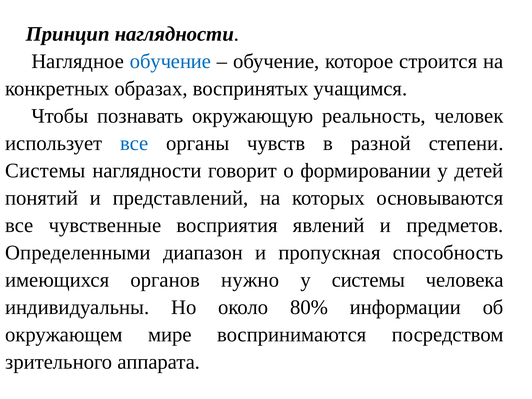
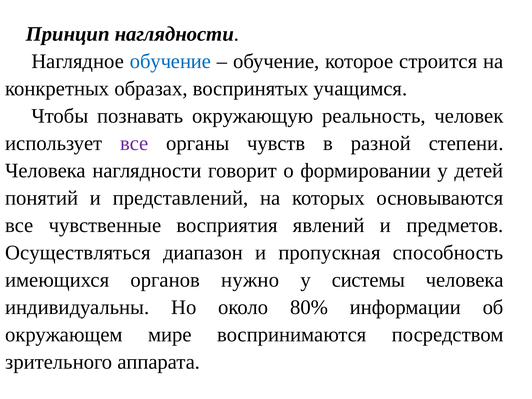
все colour: blue -> purple (134, 143)
Системы: Системы -> Человека (46, 171)
Определенными: Определенными -> Осуществляться (78, 253)
